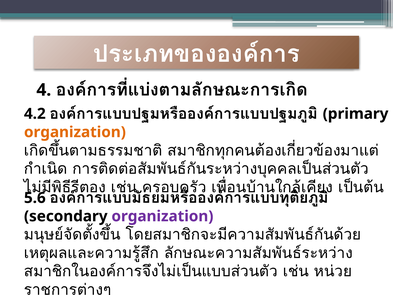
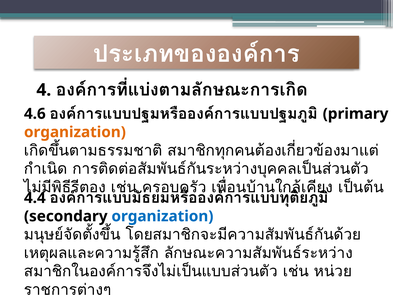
4.2: 4.2 -> 4.6 (35, 114)
5.6: 5.6 -> 4.4 (35, 198)
organization colour: purple -> blue (162, 216)
